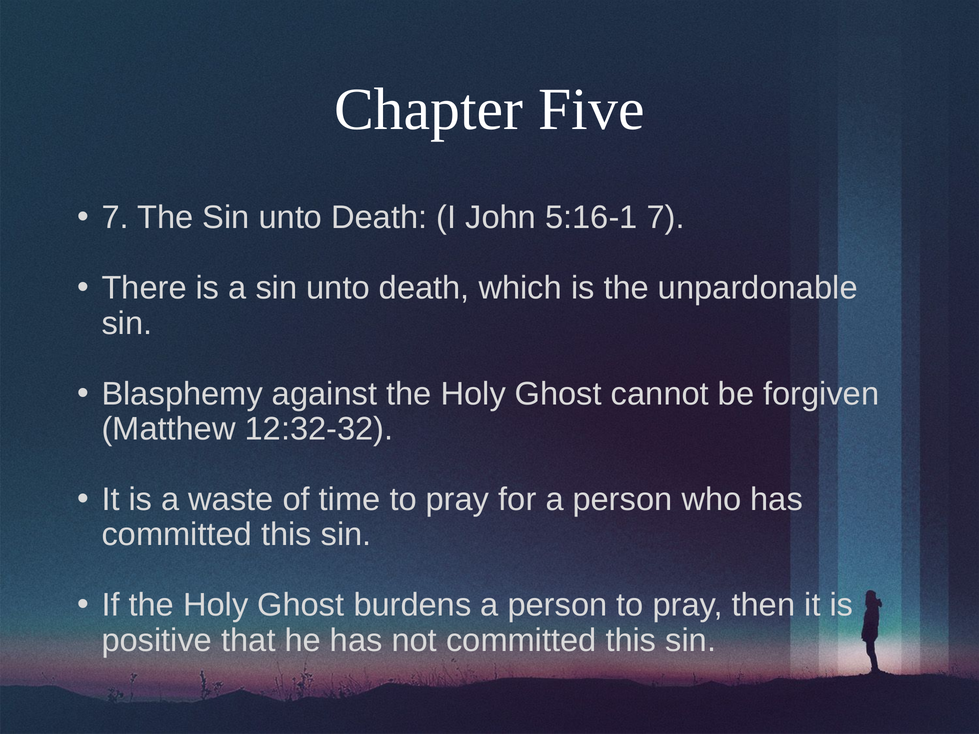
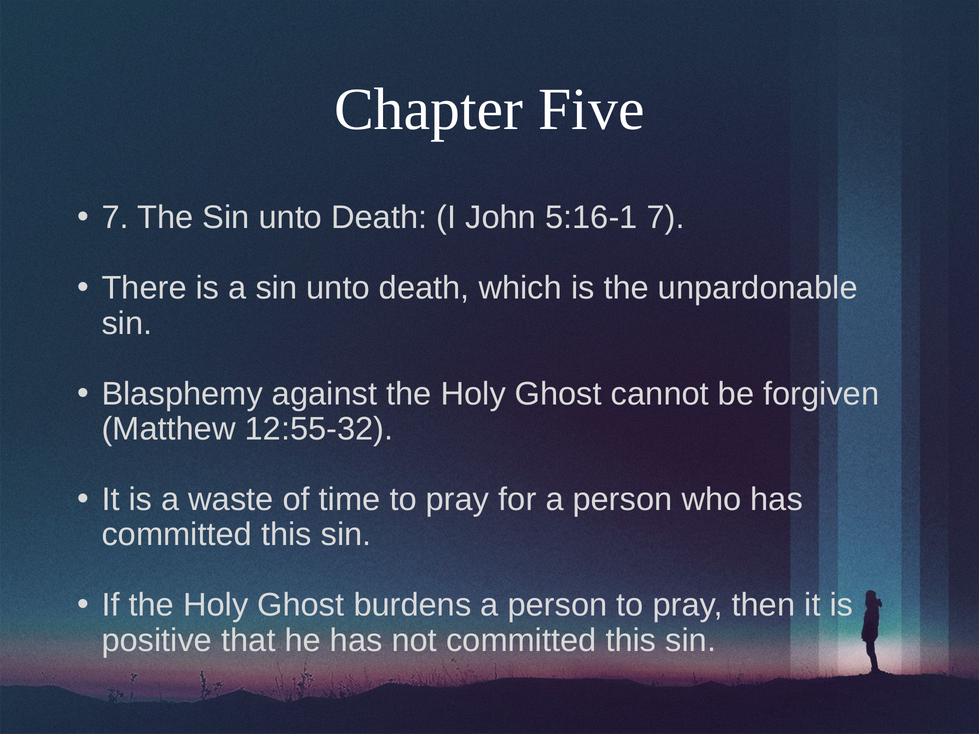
12:32-32: 12:32-32 -> 12:55-32 (319, 429)
